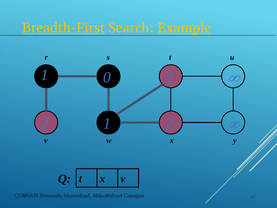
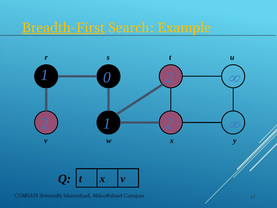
Example underline: present -> none (184, 28)
